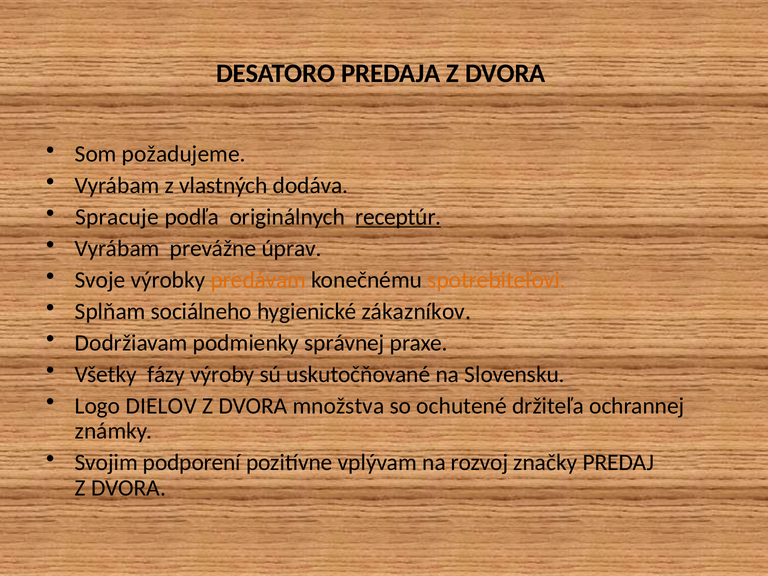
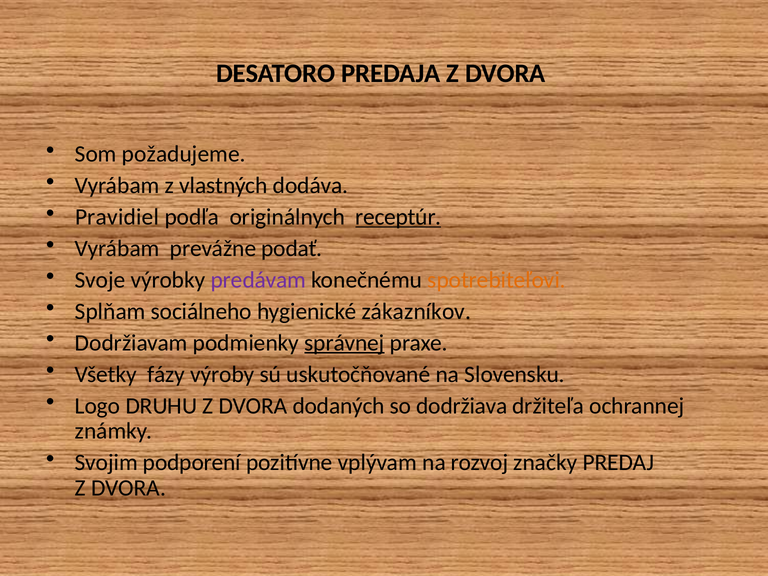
Spracuje: Spracuje -> Pravidiel (117, 217)
úprav: úprav -> podať (292, 248)
predávam colour: orange -> purple (258, 280)
správnej underline: none -> present (344, 343)
DIELOV: DIELOV -> DRUHU (161, 406)
množstva: množstva -> dodaných (339, 406)
ochutené: ochutené -> dodržiava (462, 406)
